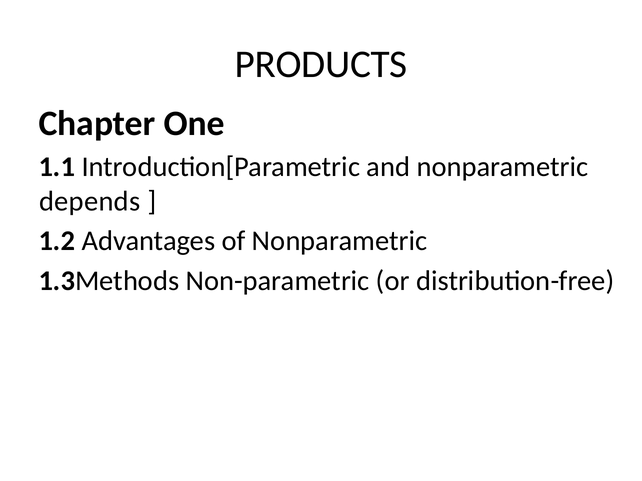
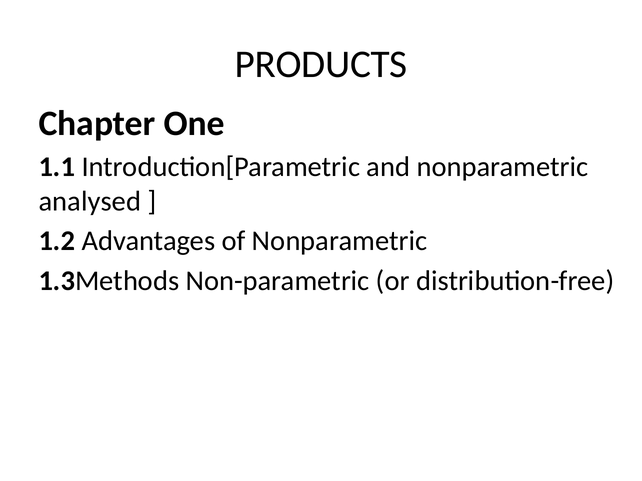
depends: depends -> analysed (90, 201)
